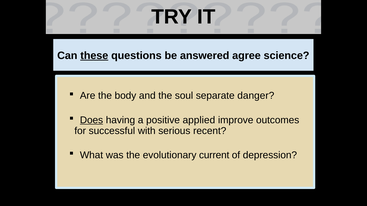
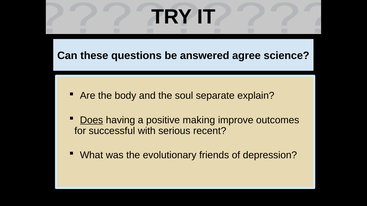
these underline: present -> none (94, 56)
danger: danger -> explain (256, 96)
applied: applied -> making (199, 120)
current: current -> friends (214, 155)
